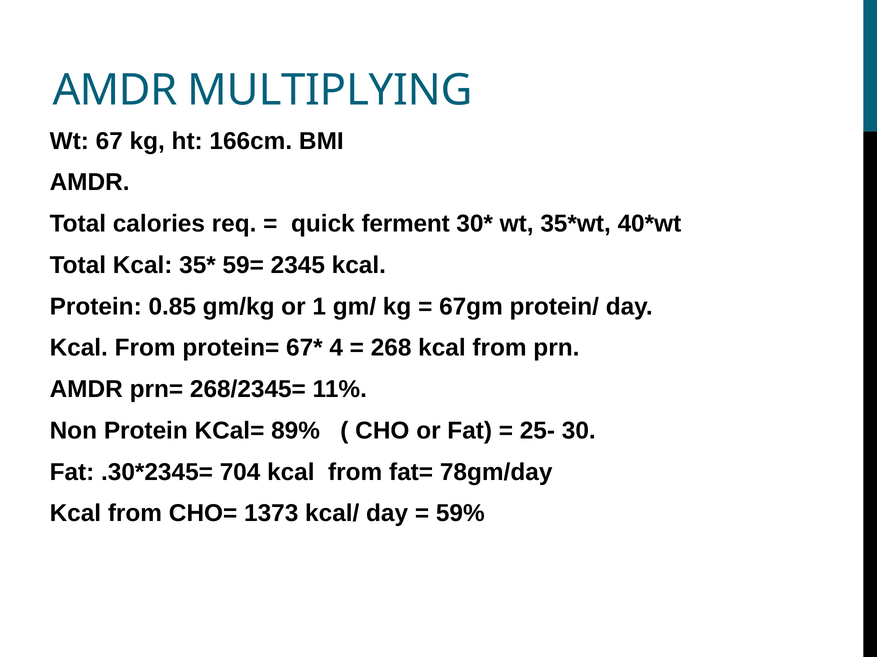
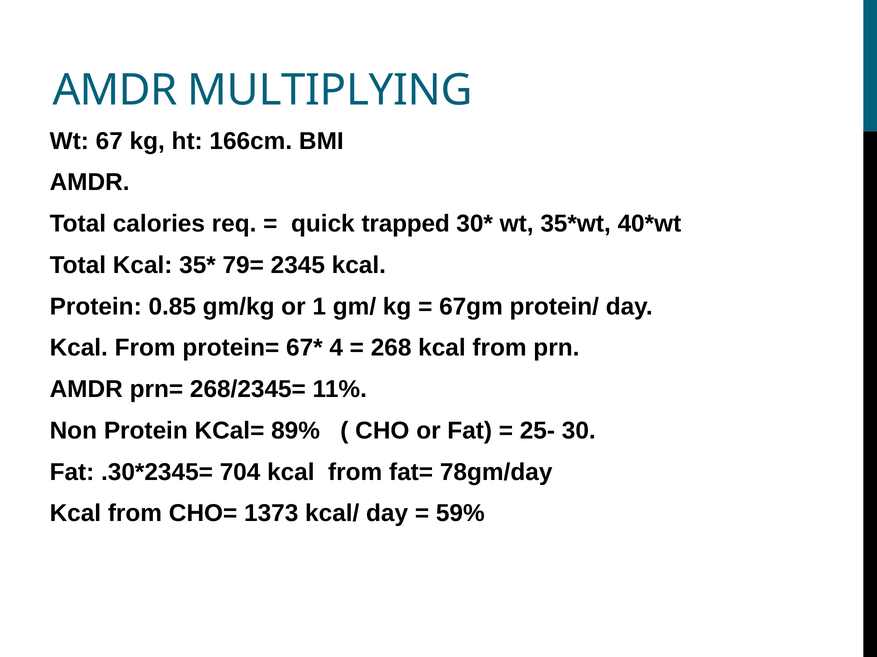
ferment: ferment -> trapped (406, 224)
59=: 59= -> 79= (243, 265)
